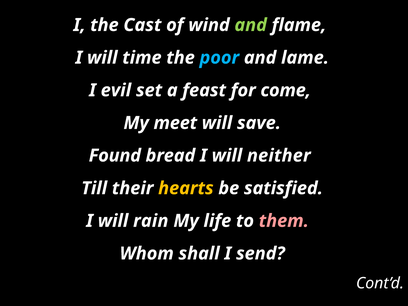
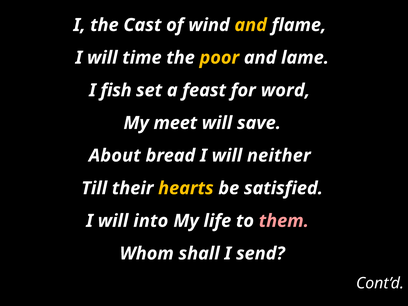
and colour: light green -> yellow (251, 25)
poor colour: light blue -> yellow (219, 58)
evil: evil -> fish (116, 90)
come: come -> word (285, 90)
Found: Found -> About (115, 156)
rain: rain -> into (151, 221)
